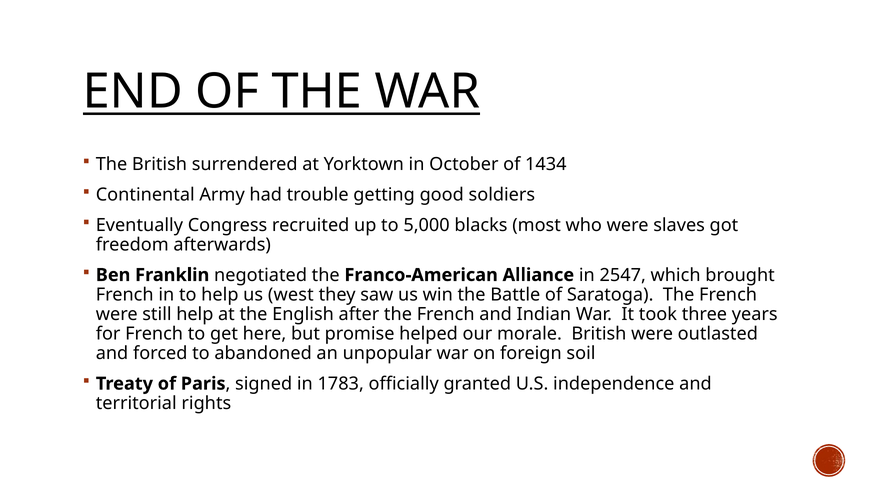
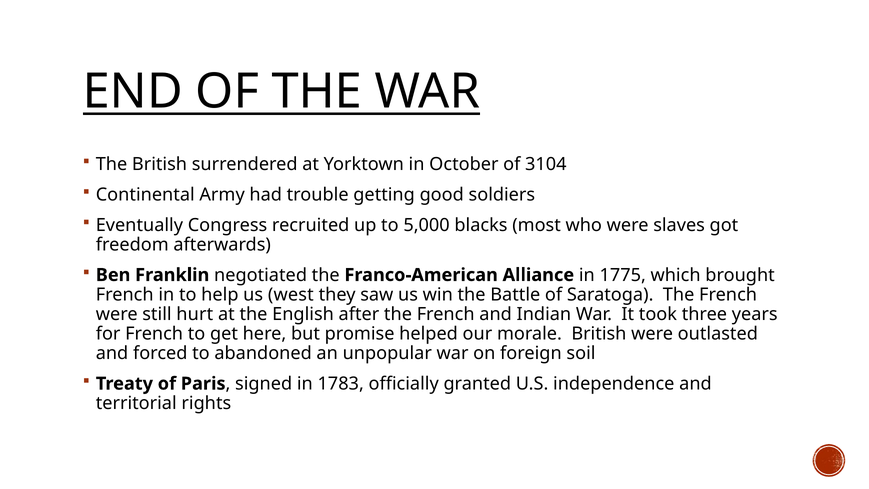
1434: 1434 -> 3104 (546, 164)
2547: 2547 -> 1775 (623, 275)
still help: help -> hurt (195, 314)
